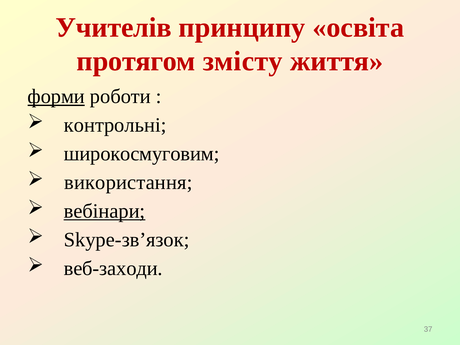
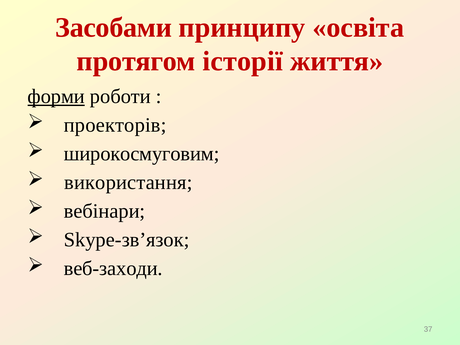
Учителів: Учителів -> Засобами (114, 28)
змісту: змісту -> історії (243, 61)
контрольні: контрольні -> проекторів (115, 125)
вебінари underline: present -> none (105, 211)
